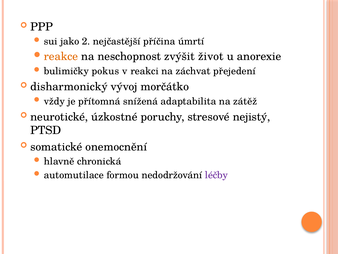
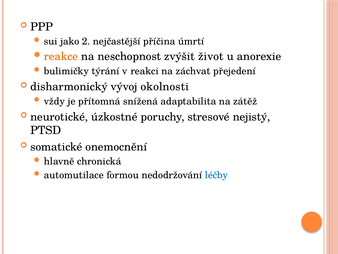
pokus: pokus -> týrání (105, 71)
morčátko: morčátko -> okolnosti (165, 87)
léčby colour: purple -> blue (216, 175)
